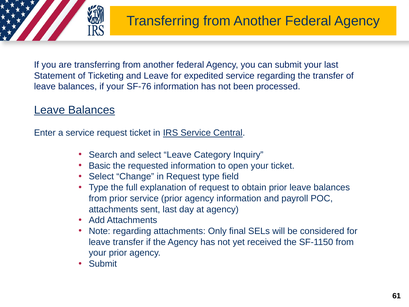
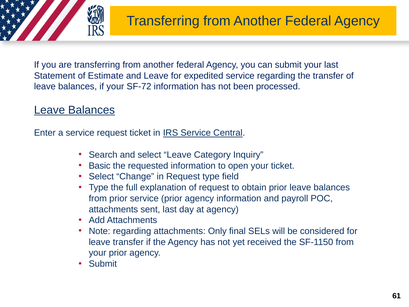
Ticketing: Ticketing -> Estimate (106, 76)
SF-76: SF-76 -> SF-72 (139, 87)
